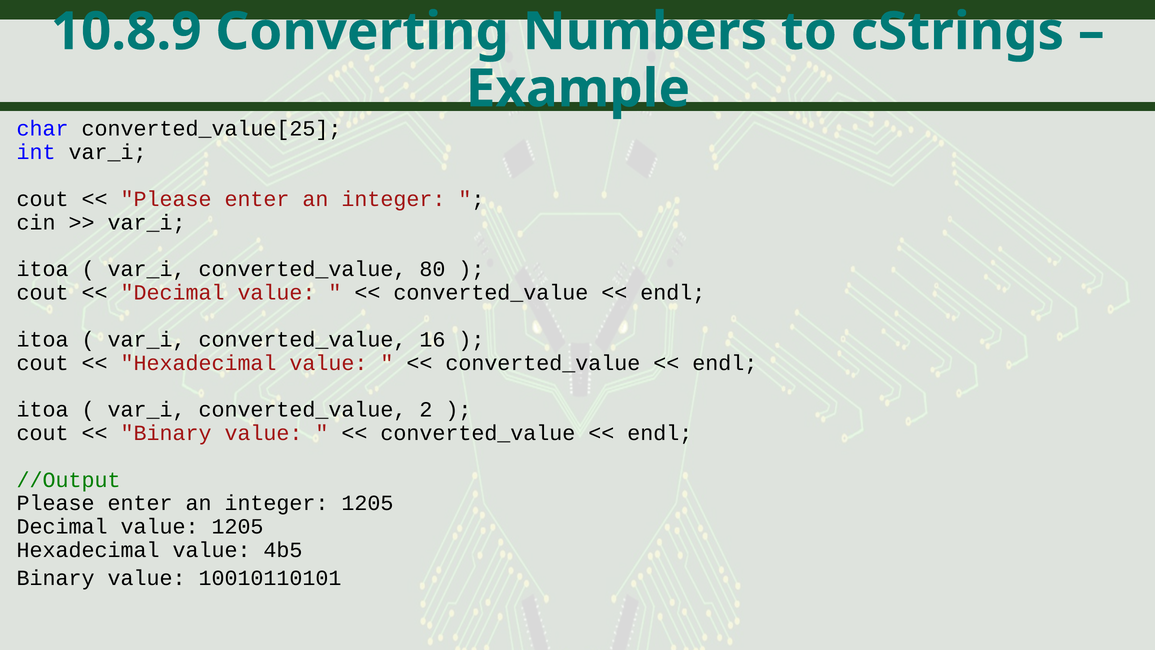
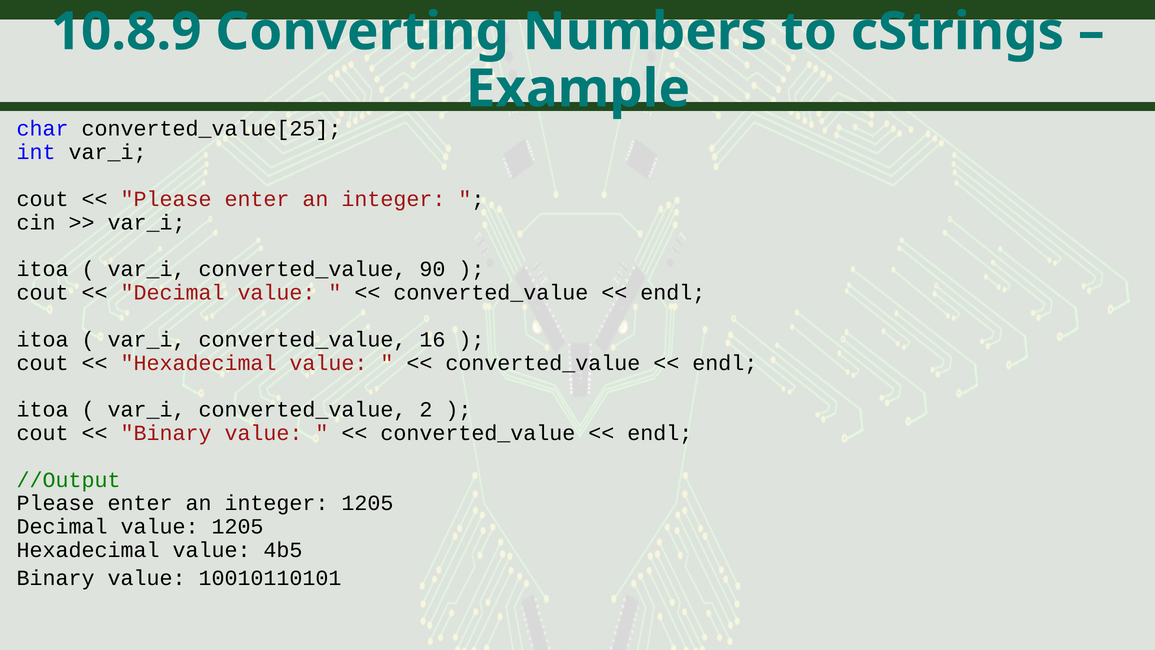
80: 80 -> 90 (432, 269)
